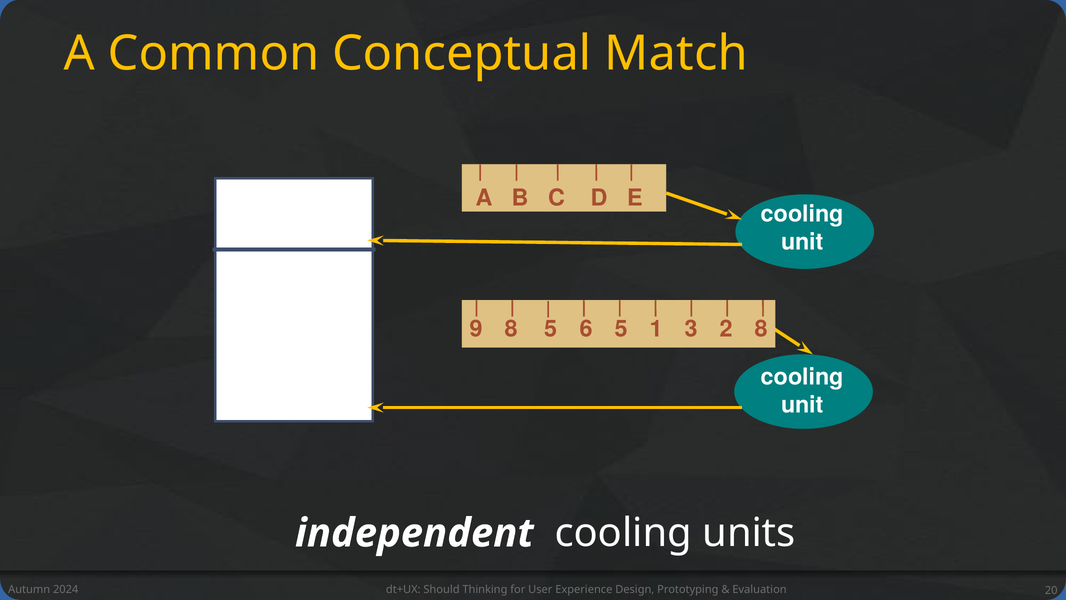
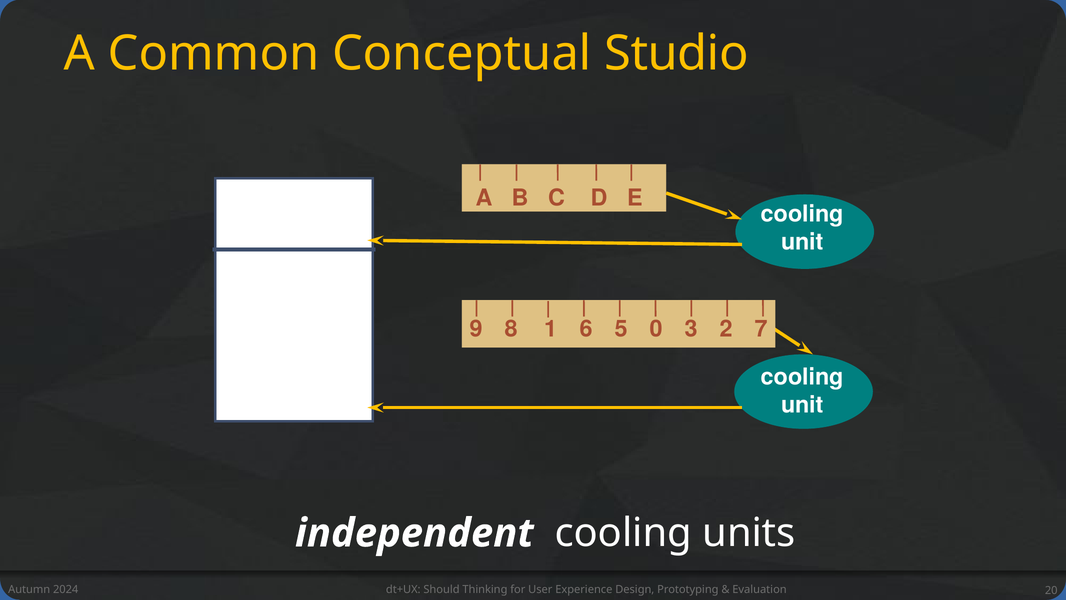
Match: Match -> Studio (676, 53)
8 5: 5 -> 1 (551, 329)
1: 1 -> 0 (656, 329)
2 8: 8 -> 7 (761, 329)
